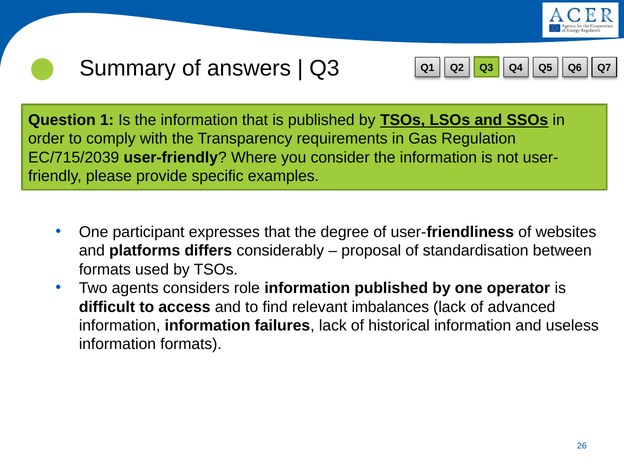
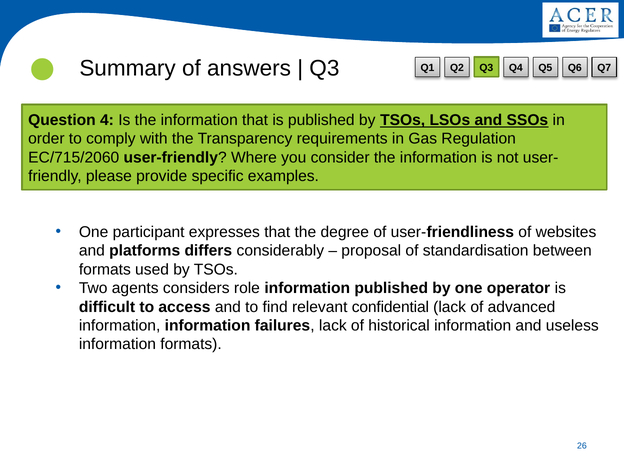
1: 1 -> 4 (107, 120)
EC/715/2039: EC/715/2039 -> EC/715/2060 (74, 158)
imbalances: imbalances -> confidential (390, 307)
